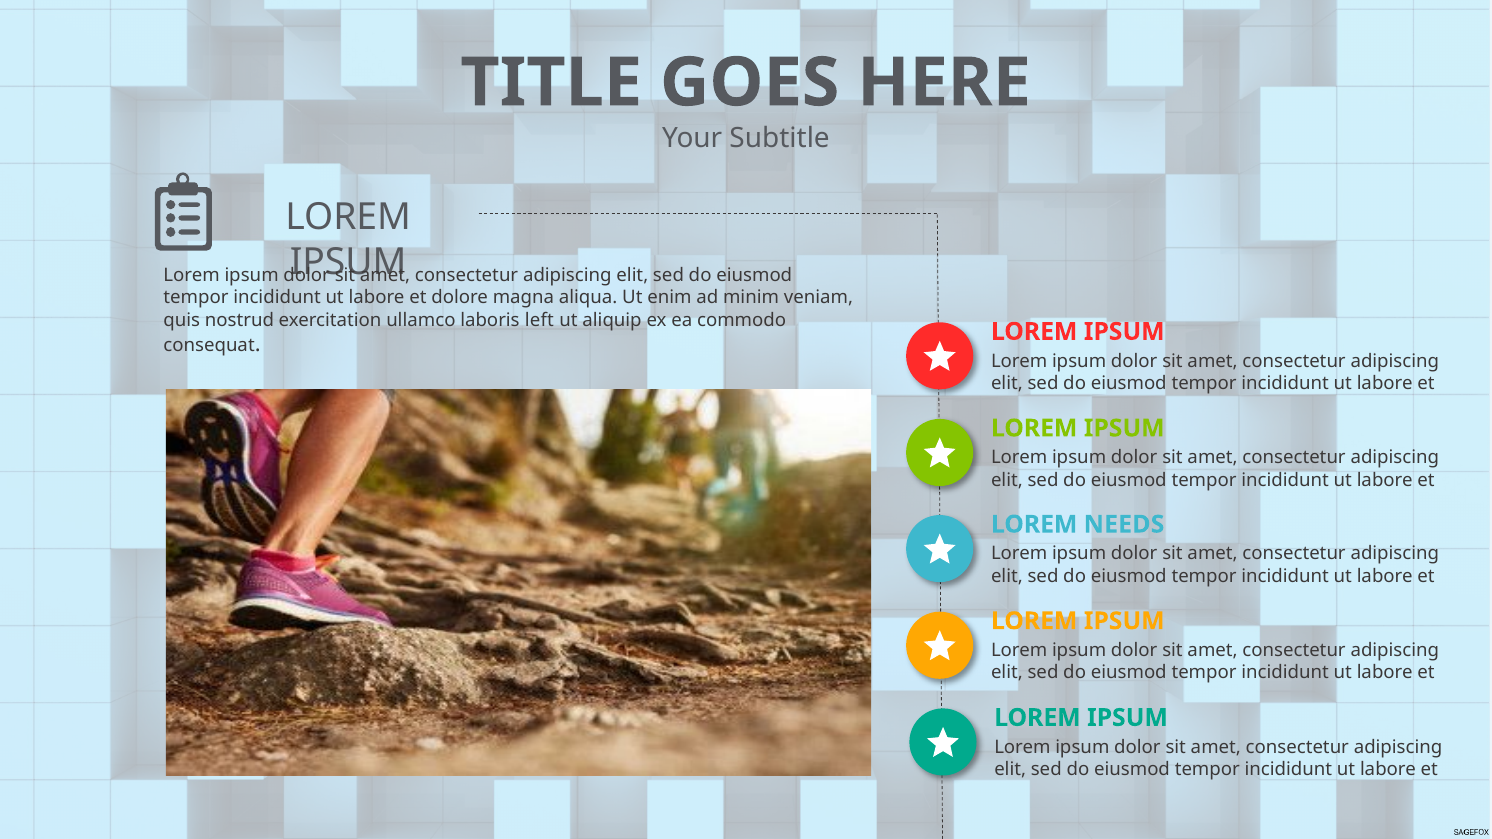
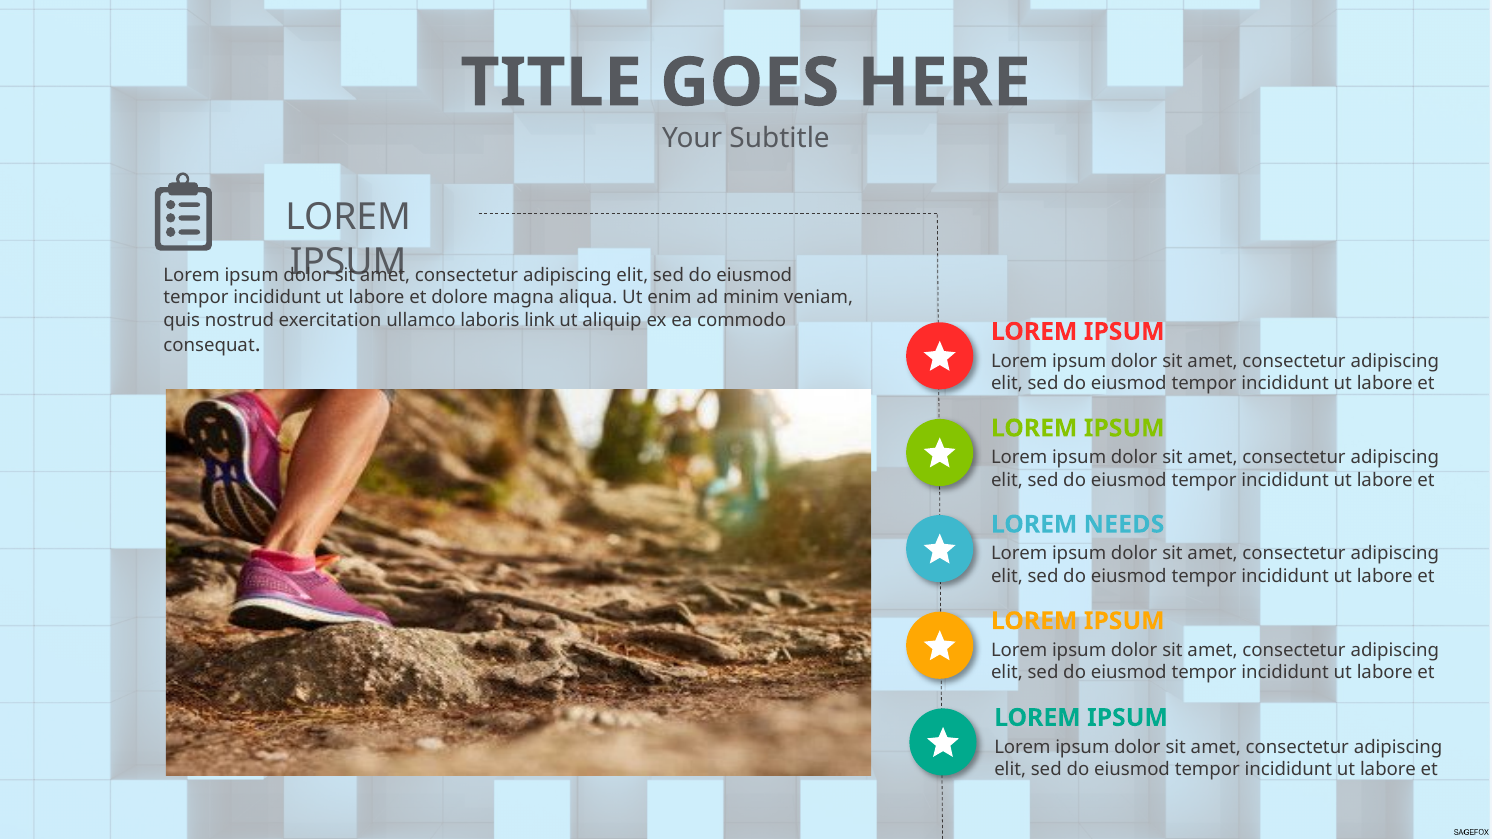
left: left -> link (540, 320)
